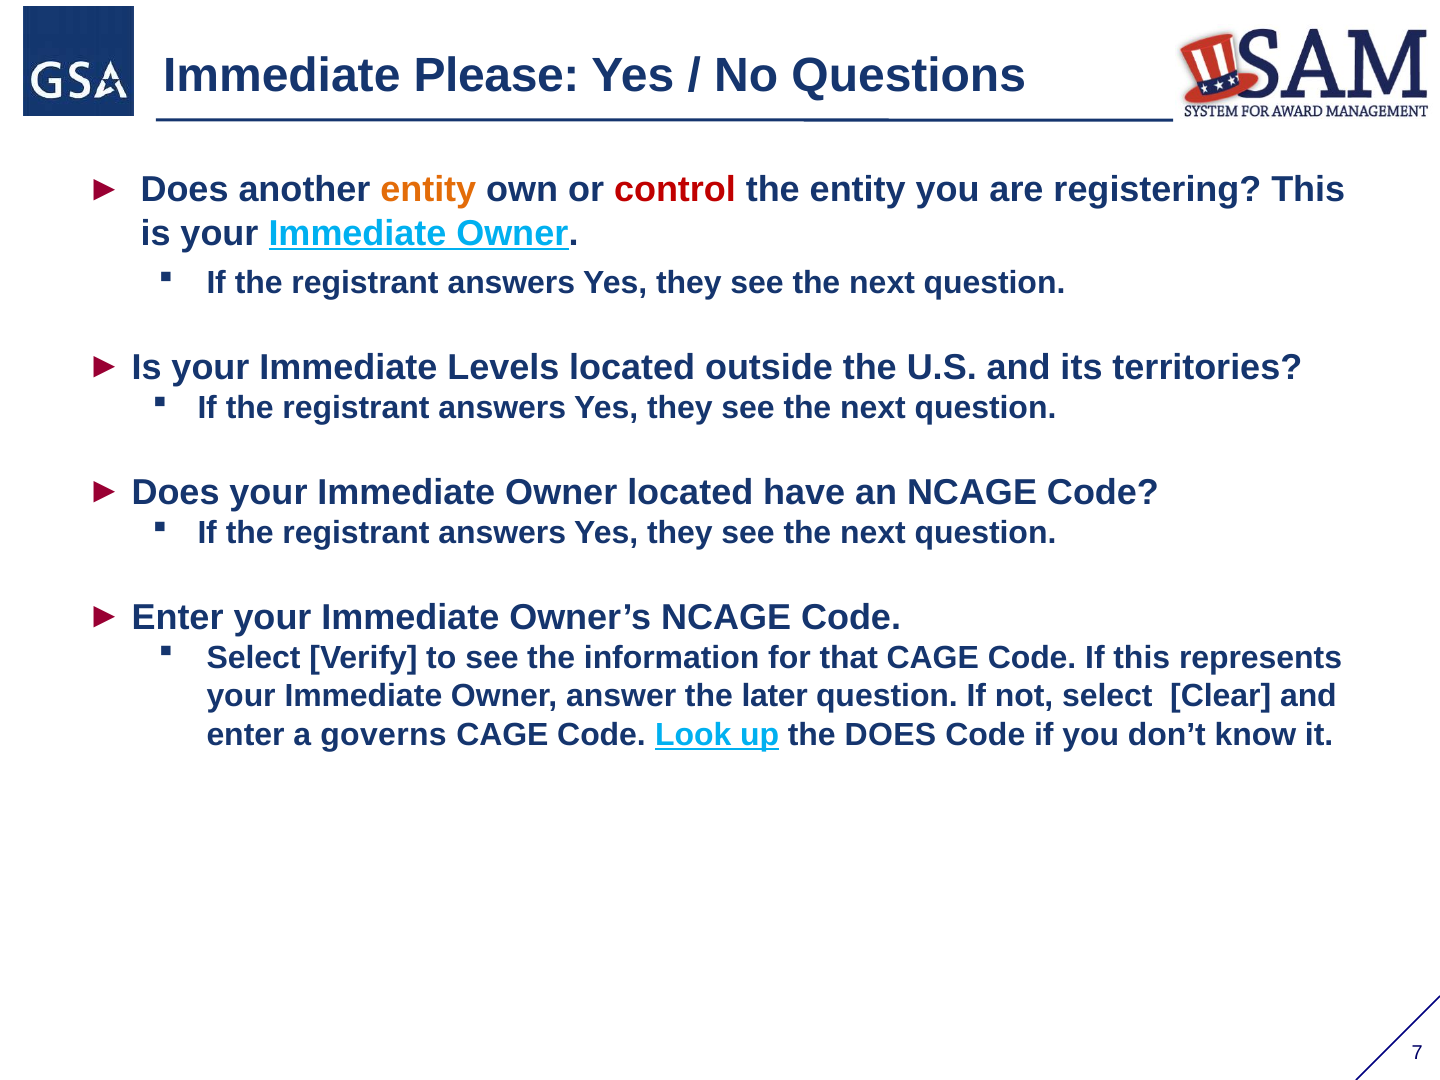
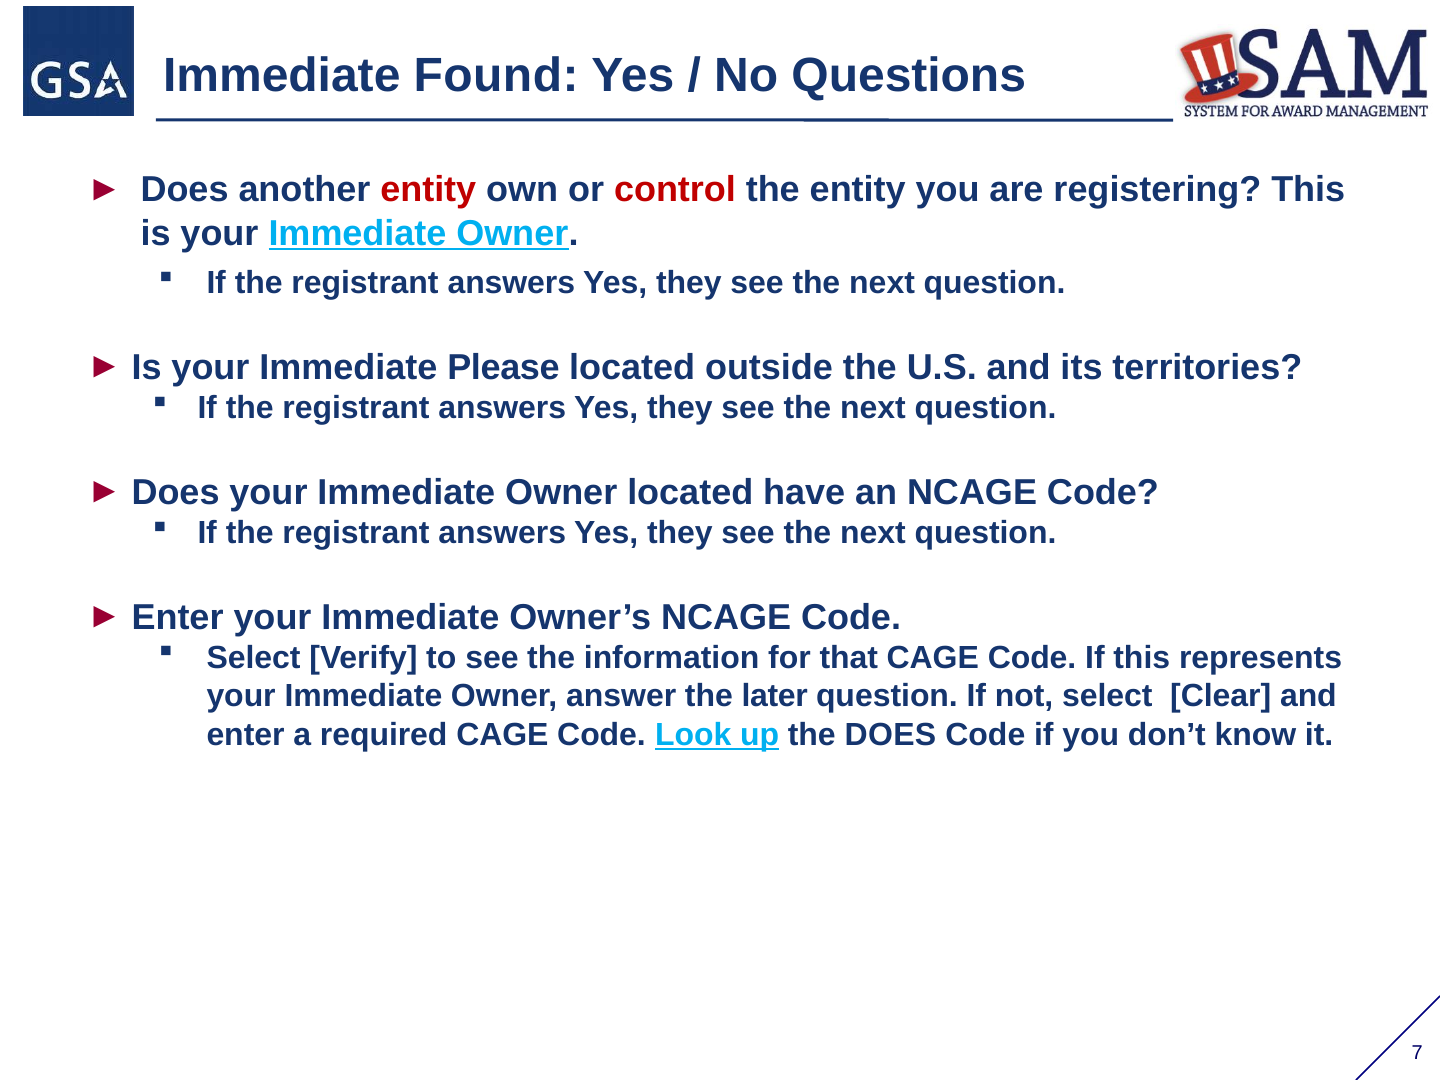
Please: Please -> Found (496, 75)
entity colour: orange -> red (428, 190)
Levels: Levels -> Please (503, 368)
governs: governs -> required (384, 734)
